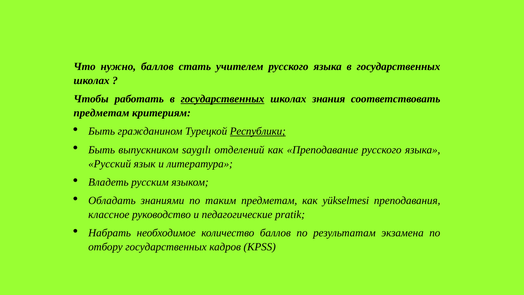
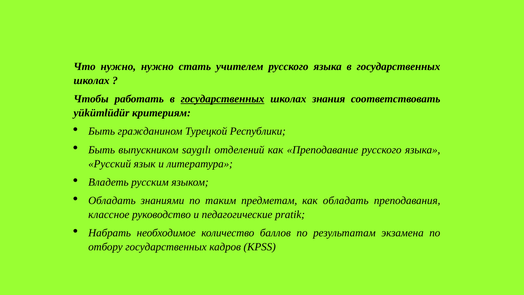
нужно баллов: баллов -> нужно (157, 66)
предметам: предметам -> yükümlüdür (101, 113)
Республики underline: present -> none (258, 131)
как yükselmesi: yükselmesi -> обладать (346, 200)
